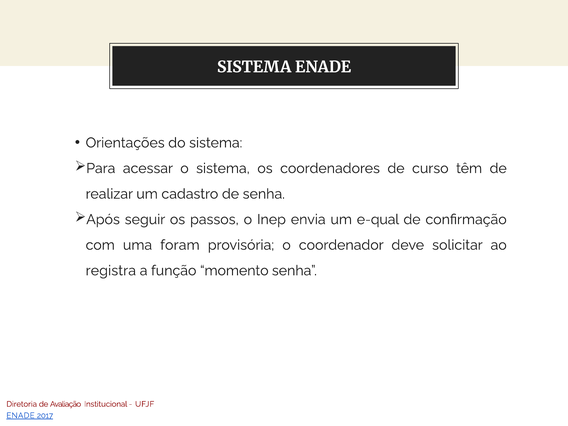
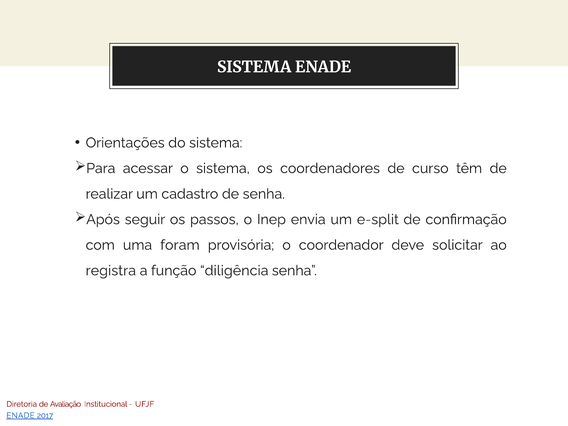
e-qual: e-qual -> e-split (378, 219)
momento: momento -> diligência (234, 271)
